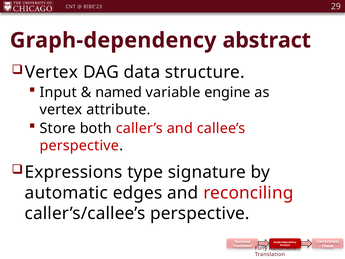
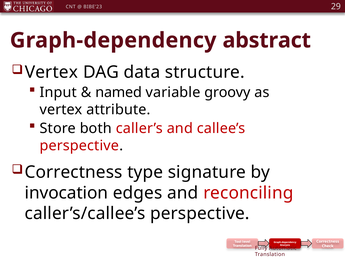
engine: engine -> groovy (227, 92)
Expressions: Expressions -> Correctness (74, 172)
automatic: automatic -> invocation (66, 193)
